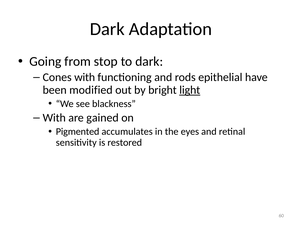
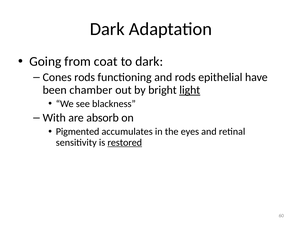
stop: stop -> coat (106, 62)
Cones with: with -> rods (85, 77)
modified: modified -> chamber (91, 90)
gained: gained -> absorb (103, 118)
restored underline: none -> present (125, 143)
